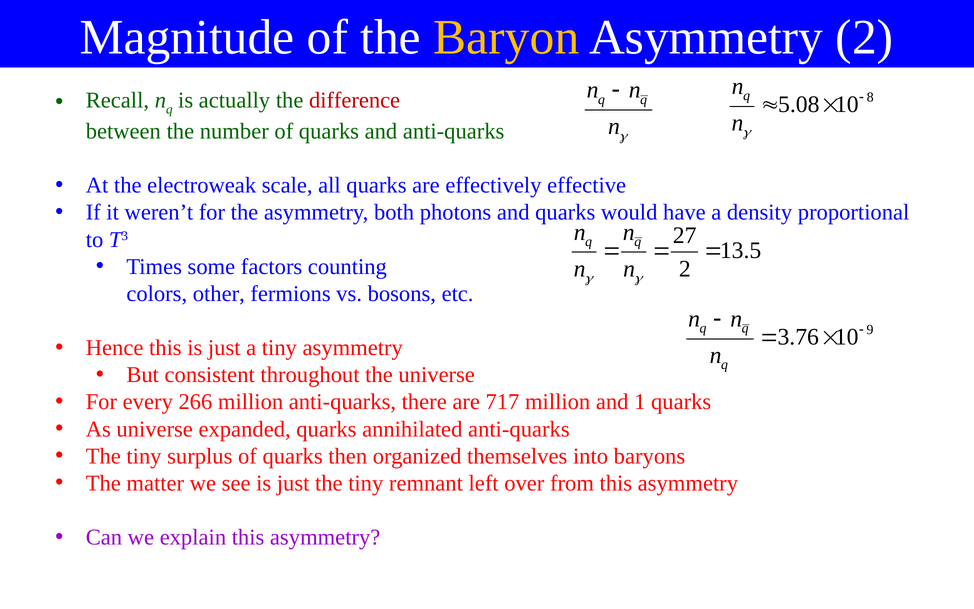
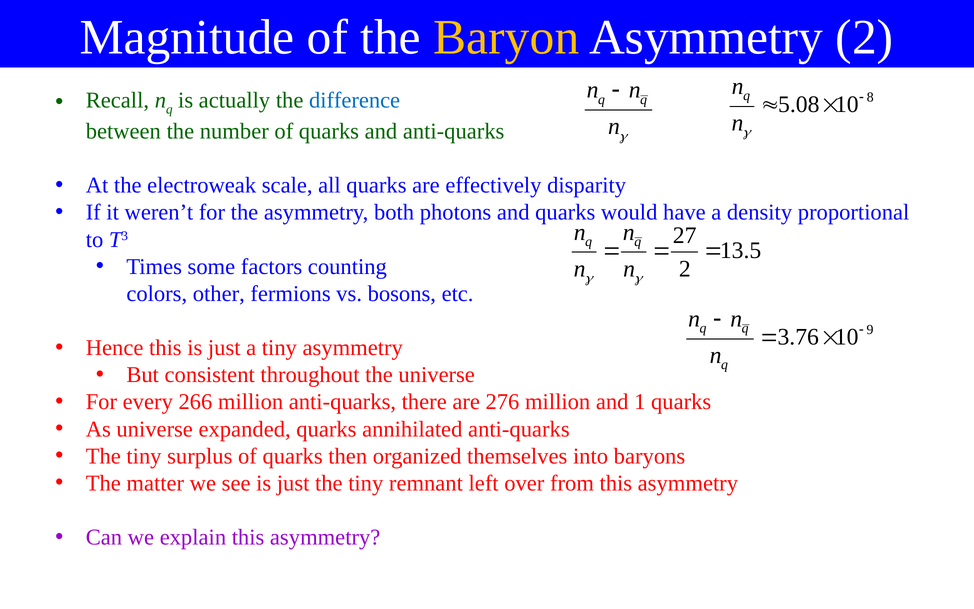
difference colour: red -> blue (355, 100)
effective: effective -> disparity (587, 185)
717: 717 -> 276 (502, 402)
